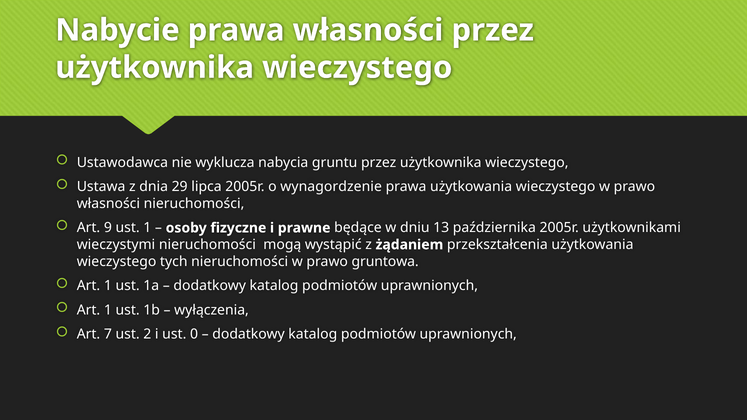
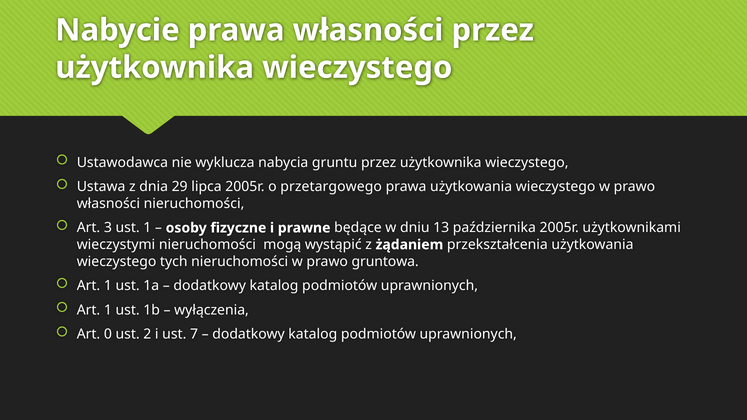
wynagordzenie: wynagordzenie -> przetargowego (331, 187)
9: 9 -> 3 (108, 228)
7: 7 -> 0 (108, 334)
0: 0 -> 7 (194, 334)
